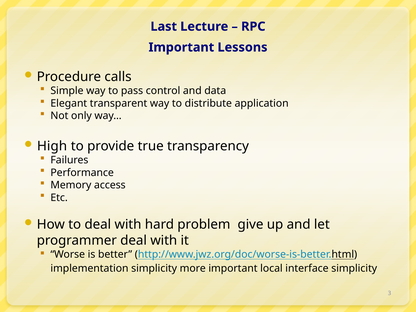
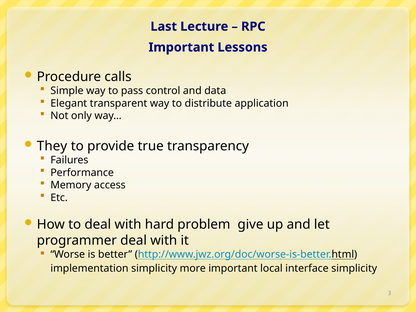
High: High -> They (52, 146)
